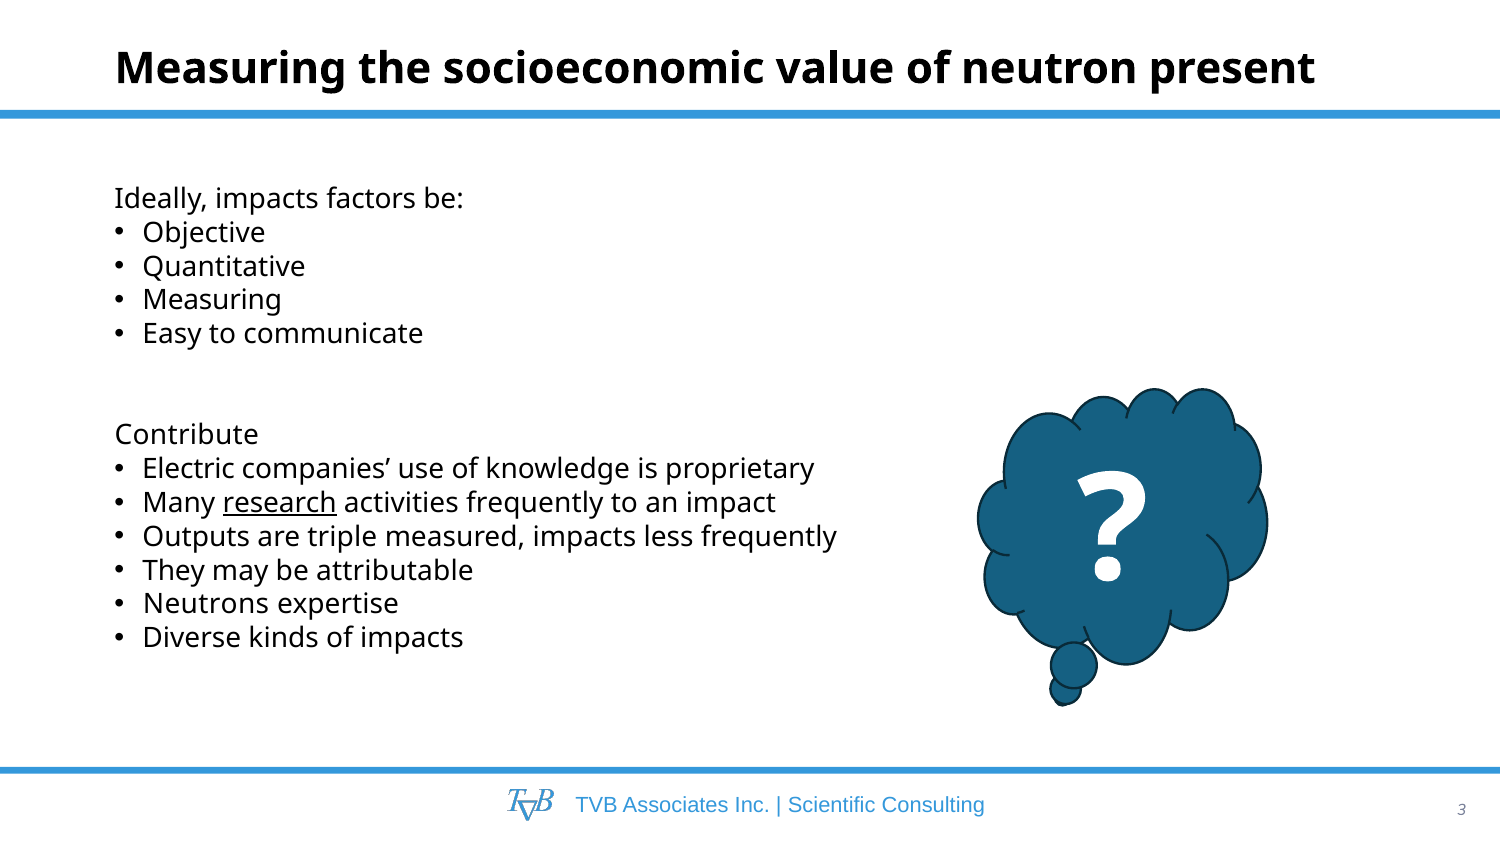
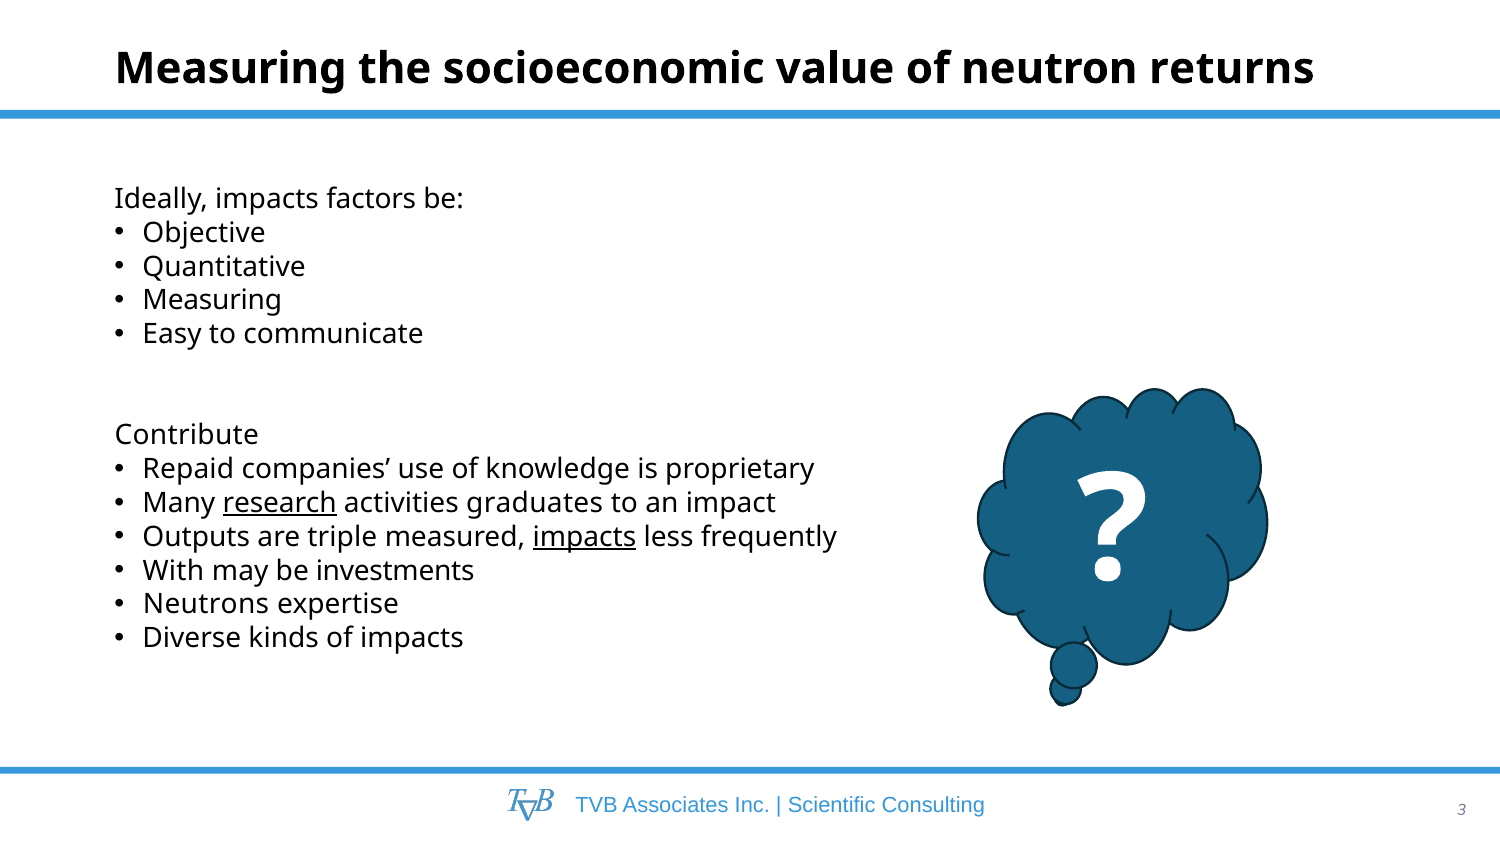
present: present -> returns (1232, 69)
Electric: Electric -> Repaid (188, 469)
activities frequently: frequently -> graduates (535, 503)
impacts underline: none -> present (584, 537)
They: They -> With (173, 571)
attributable: attributable -> investments (395, 571)
